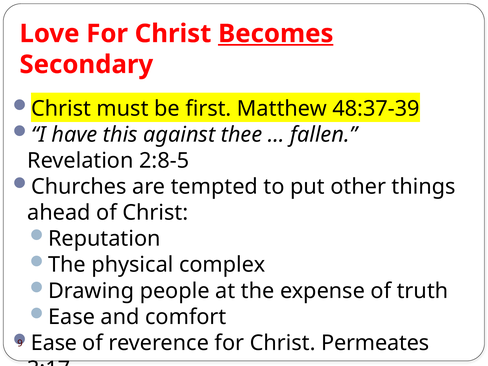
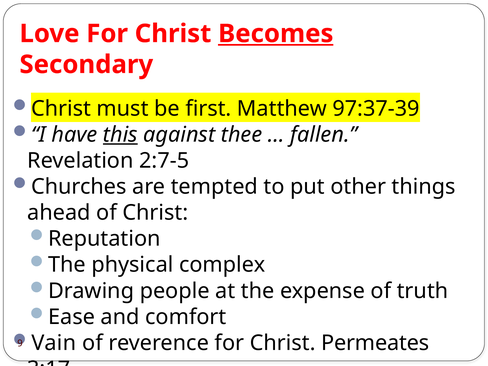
48:37-39: 48:37-39 -> 97:37-39 (376, 109)
this underline: none -> present (120, 135)
2:8-5: 2:8-5 -> 2:7-5 (164, 161)
Ease: Ease -> Vain (54, 343)
